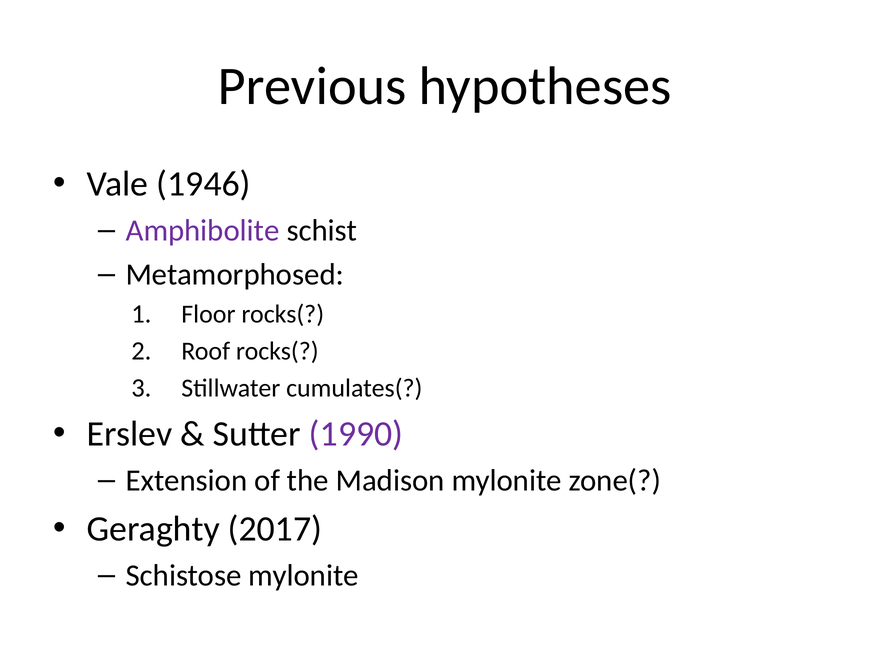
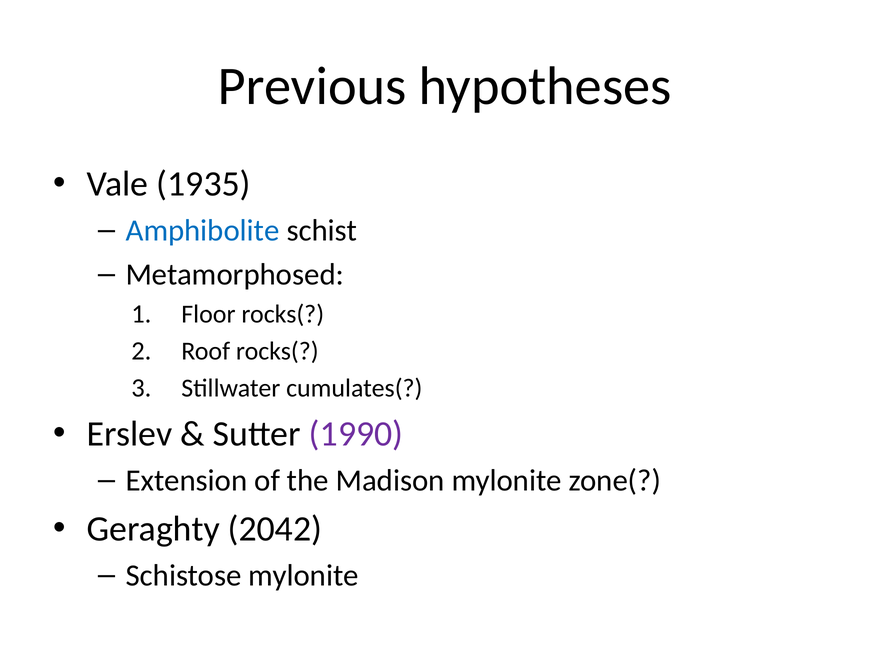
1946: 1946 -> 1935 (204, 184)
Amphibolite colour: purple -> blue (203, 231)
2017: 2017 -> 2042 (275, 529)
